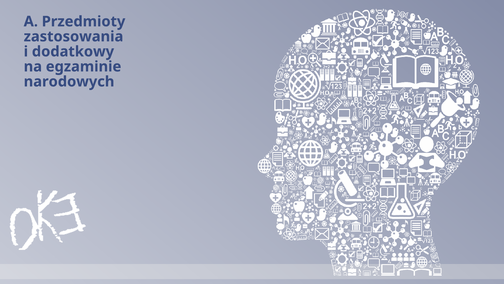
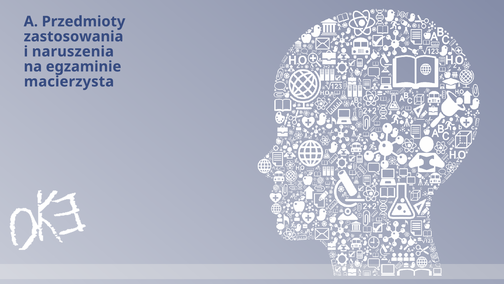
dodatkowy: dodatkowy -> naruszenia (73, 51)
narodowych: narodowych -> macierzysta (69, 81)
